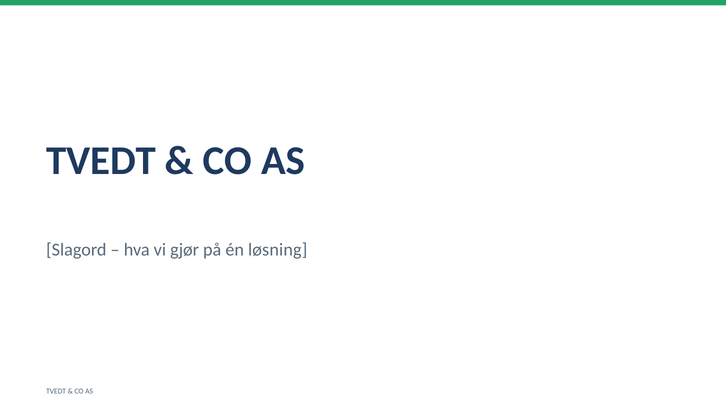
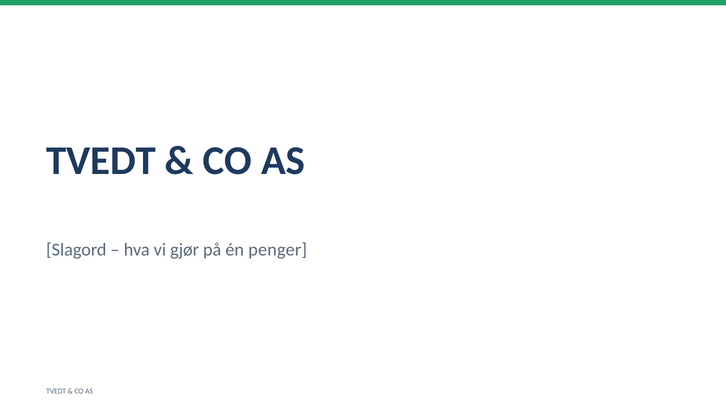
løsning: løsning -> penger (278, 250)
